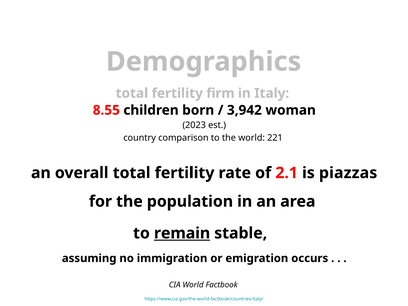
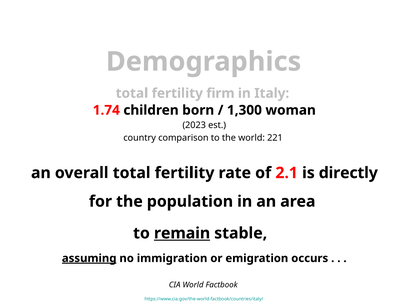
8.55: 8.55 -> 1.74 (106, 110)
3,942: 3,942 -> 1,300 (244, 110)
piazzas: piazzas -> directly (348, 173)
assuming underline: none -> present (89, 258)
